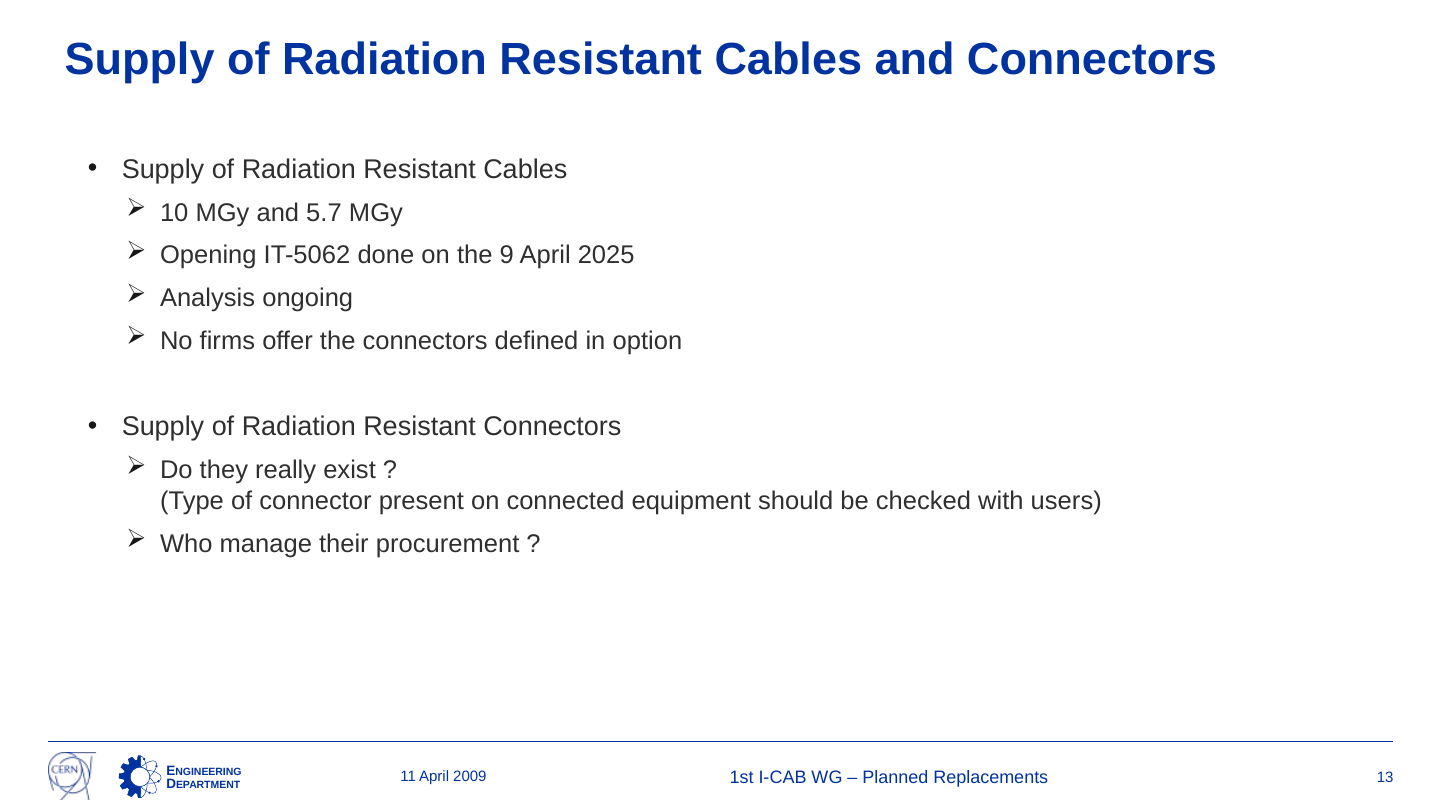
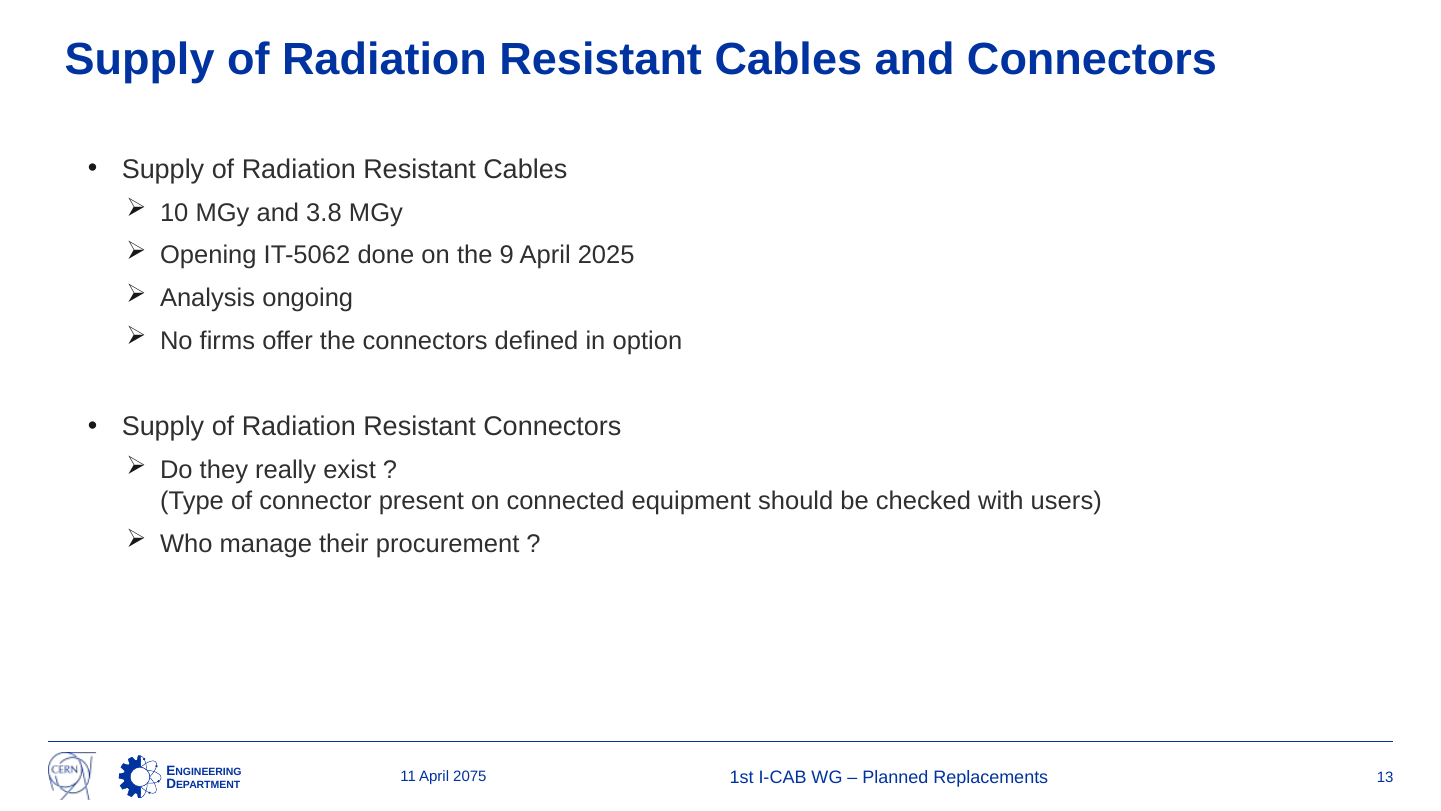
5.7: 5.7 -> 3.8 (324, 212)
2009: 2009 -> 2075 (470, 776)
